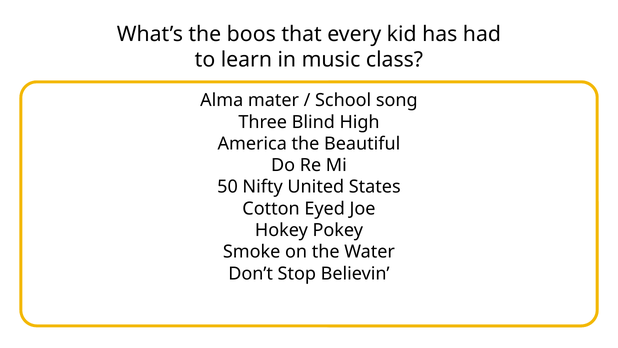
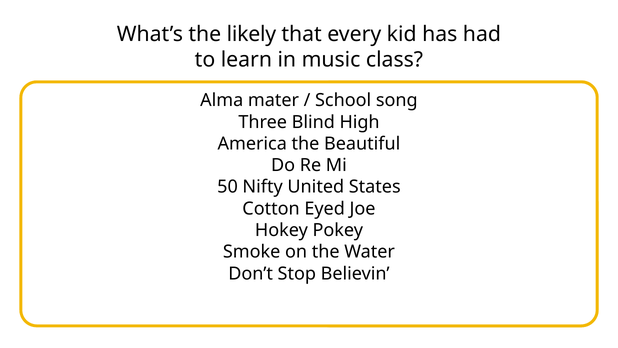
boos: boos -> likely (251, 34)
